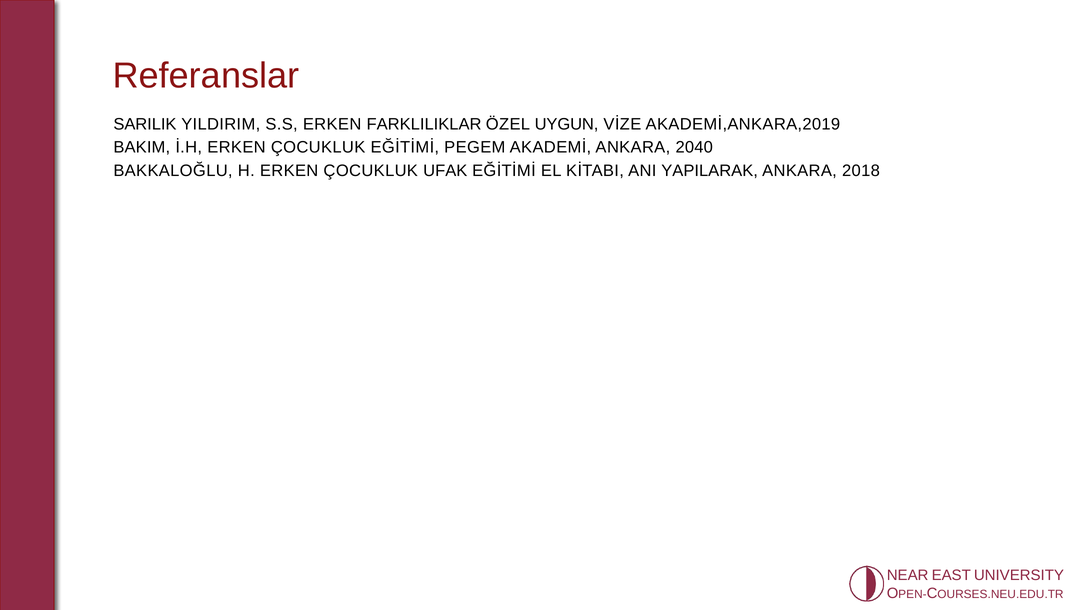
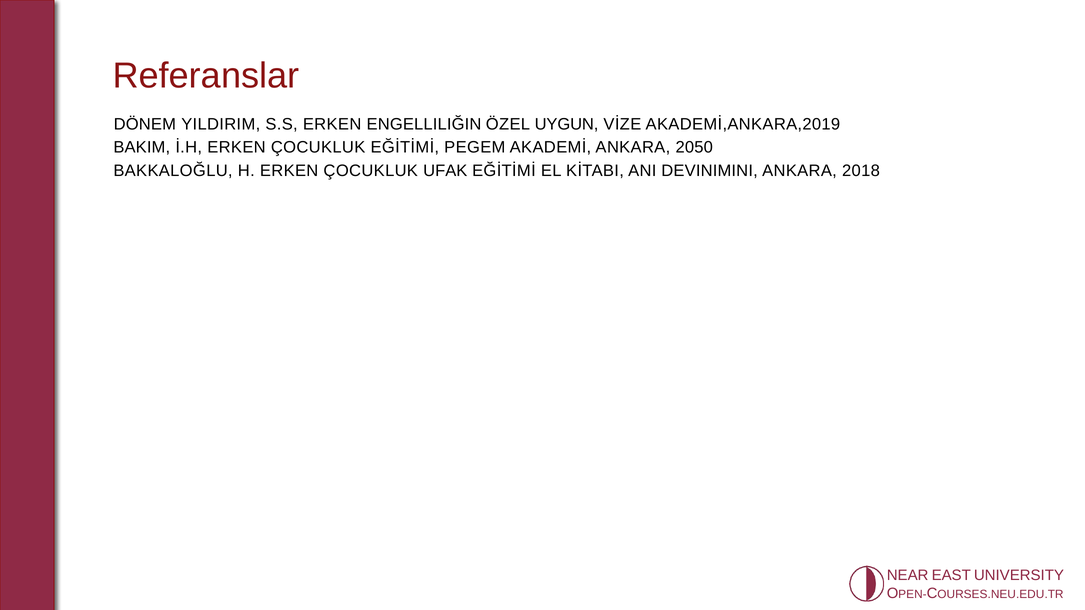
SARILIK: SARILIK -> DÖNEM (145, 124)
FARKLILIKLAR: FARKLILIKLAR -> ENGELLILIĞIN (424, 124)
2040: 2040 -> 2050 (694, 148)
YAPILARAK: YAPILARAK -> DEVINIMINI (710, 171)
